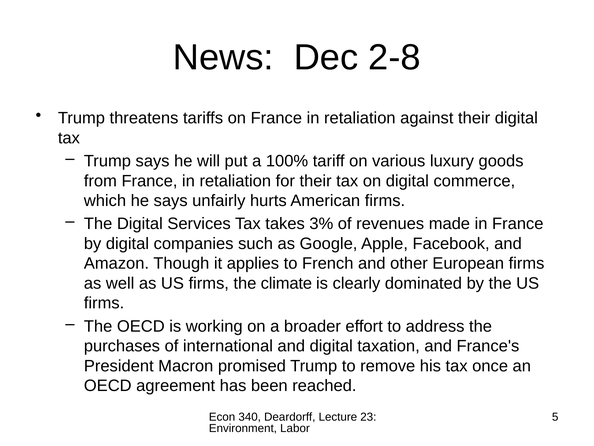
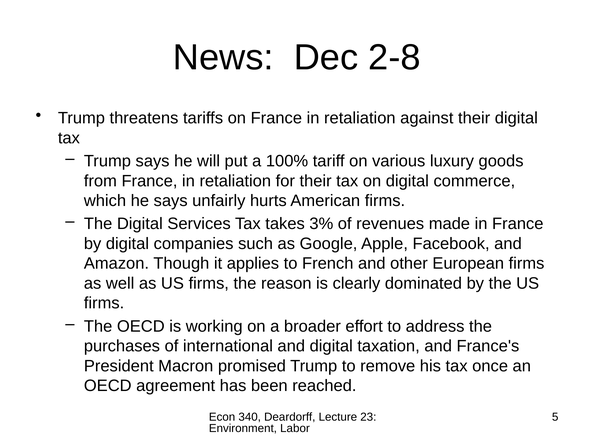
climate: climate -> reason (286, 283)
